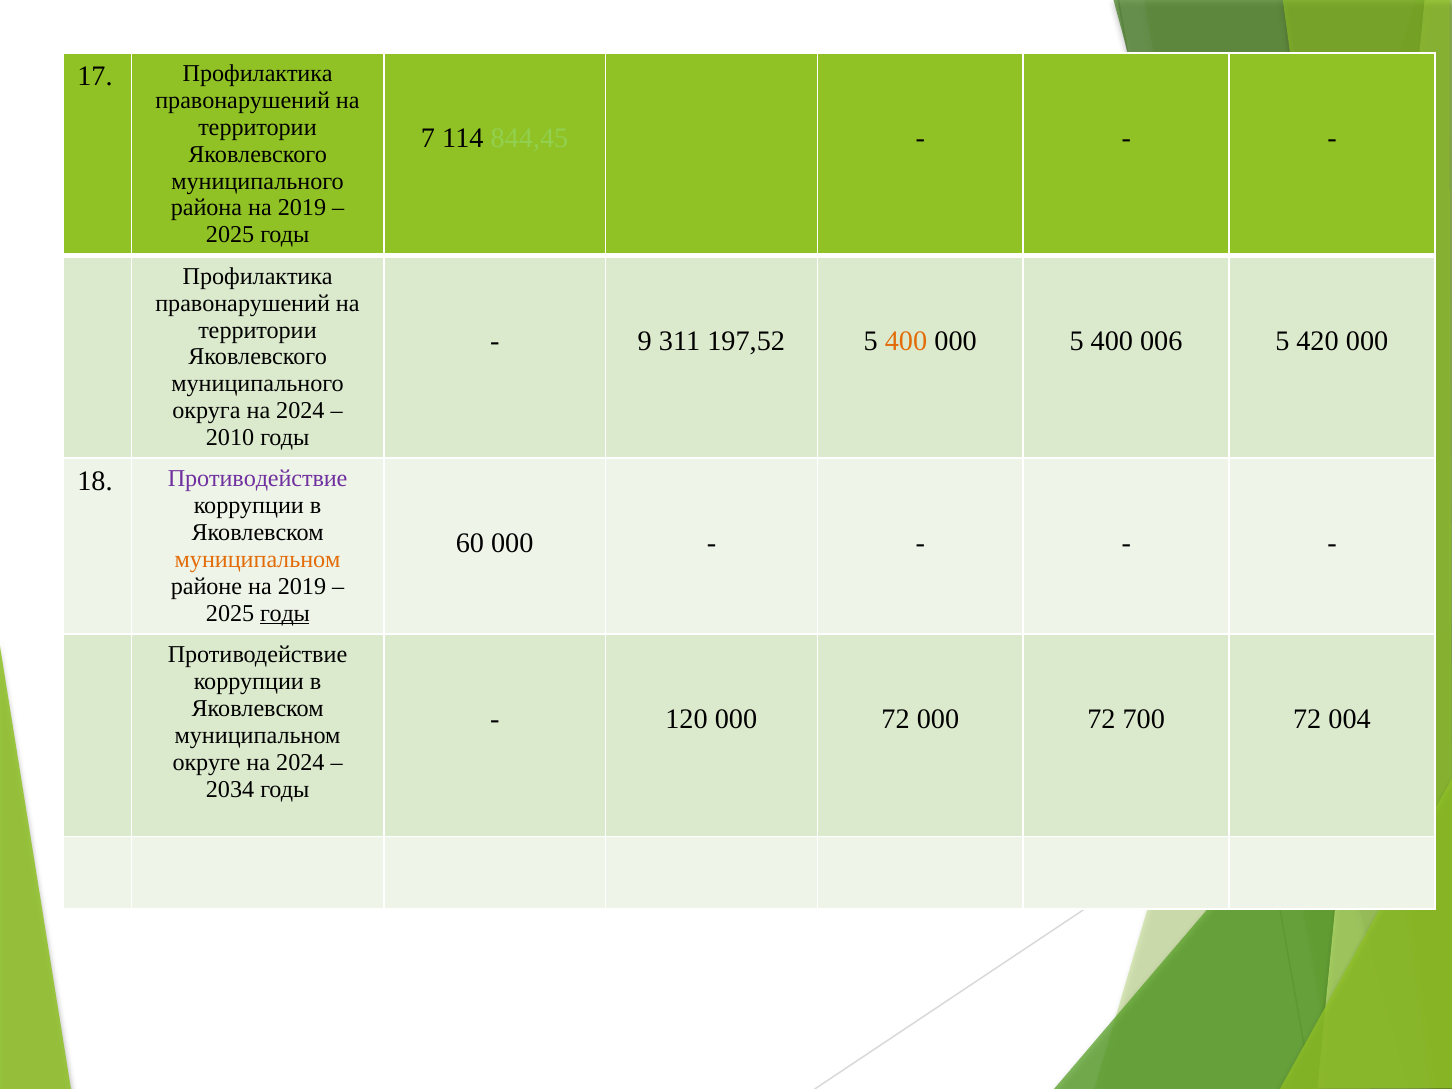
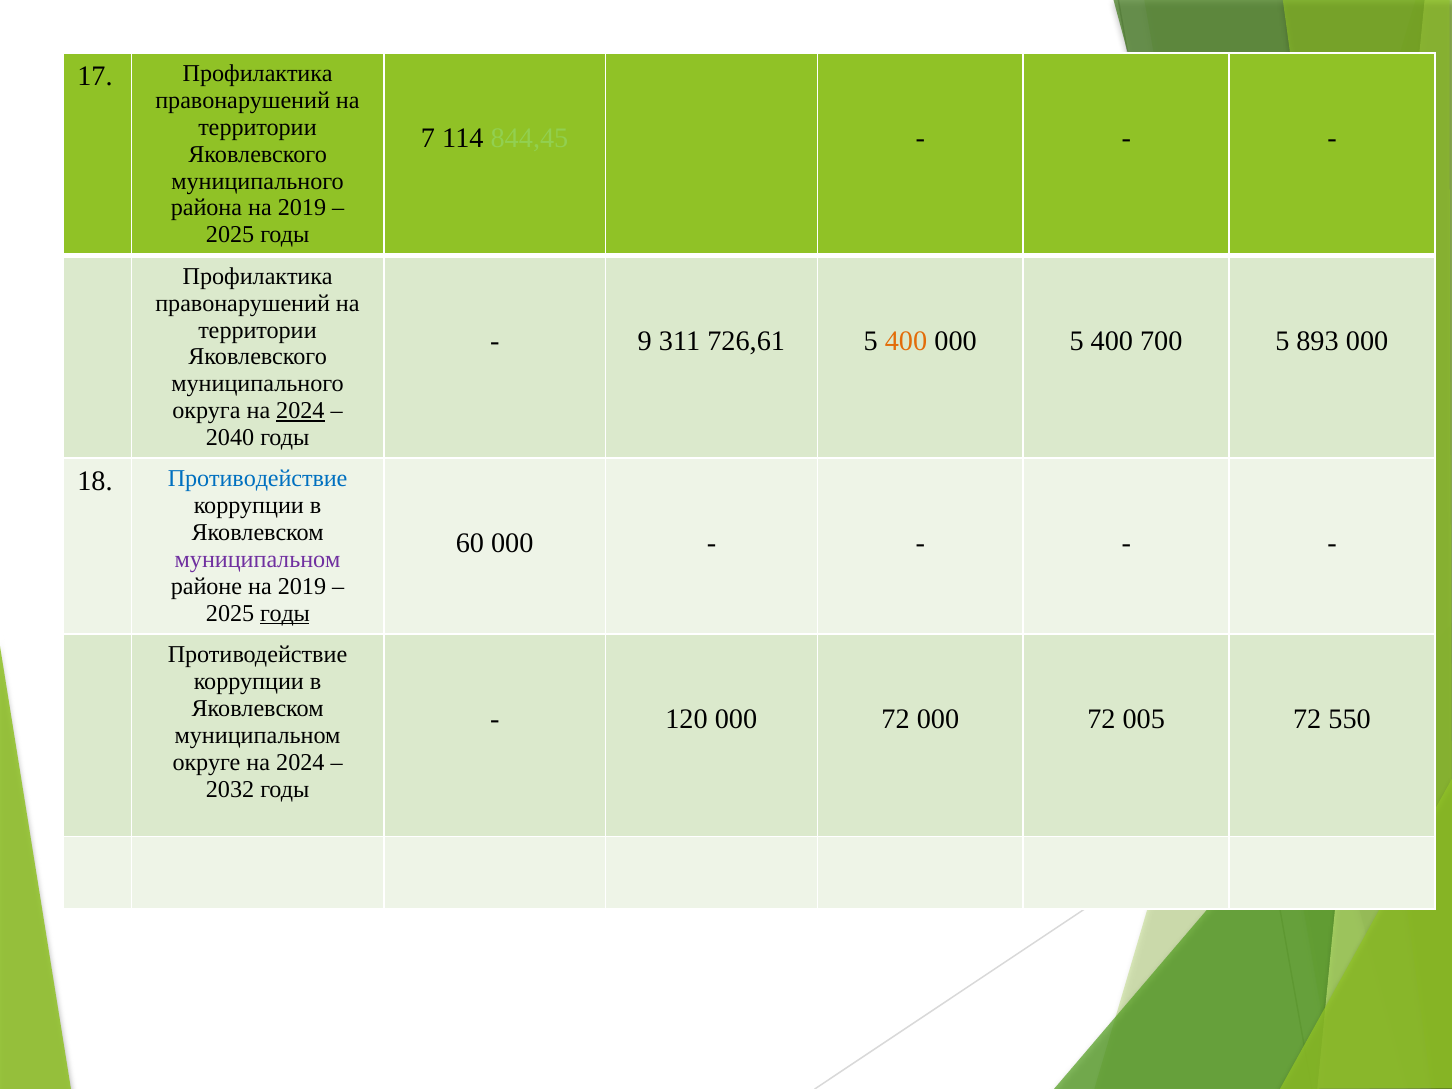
197,52: 197,52 -> 726,61 (746, 341)
006: 006 -> 700 (1161, 341)
420: 420 -> 893 (1318, 341)
2024 underline: none -> present (300, 411)
2010: 2010 -> 2040 (230, 438)
Противодействие colour: purple -> blue (258, 479)
муниципальном colour: orange -> purple (258, 560)
700: 700 -> 005 (1144, 719)
004: 004 -> 550 (1350, 719)
2034: 2034 -> 2032 (230, 789)
